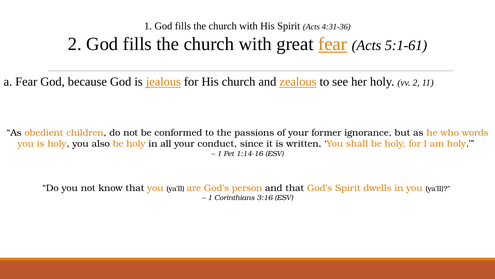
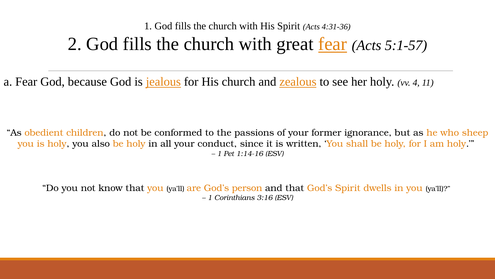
5:1-61: 5:1-61 -> 5:1-57 (406, 45)
vv 2: 2 -> 4 (416, 83)
words: words -> sheep (475, 132)
